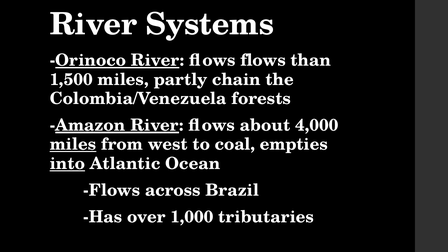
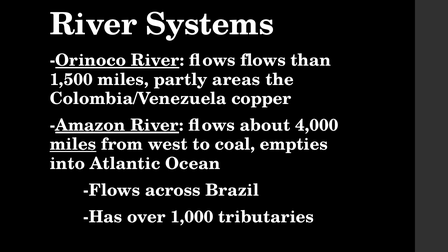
chain: chain -> areas (236, 79)
forests: forests -> copper (261, 99)
into underline: present -> none (67, 164)
